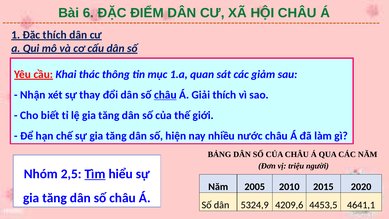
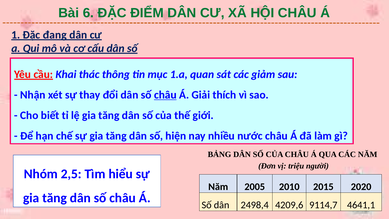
Đặc thích: thích -> đang (55, 35)
Tìm underline: present -> none (95, 174)
5324,9: 5324,9 -> 2498,4 (255, 205)
4453,5: 4453,5 -> 9114,7 (323, 205)
